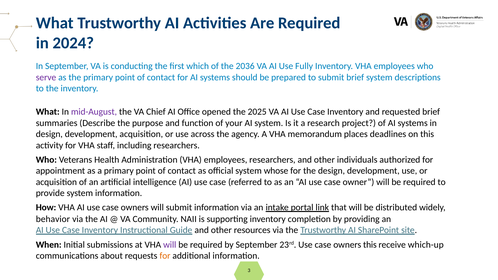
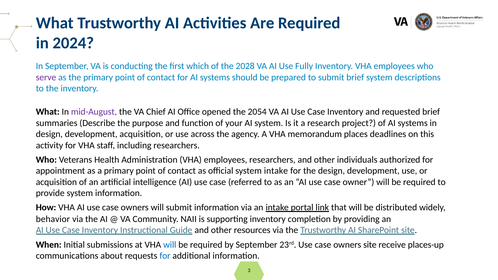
2036: 2036 -> 2028 (245, 66)
2025: 2025 -> 2054 (257, 112)
system whose: whose -> intake (276, 171)
will colour: purple -> blue (170, 245)
owners this: this -> site (370, 245)
which-up: which-up -> places-up (426, 245)
for colour: orange -> blue (165, 256)
